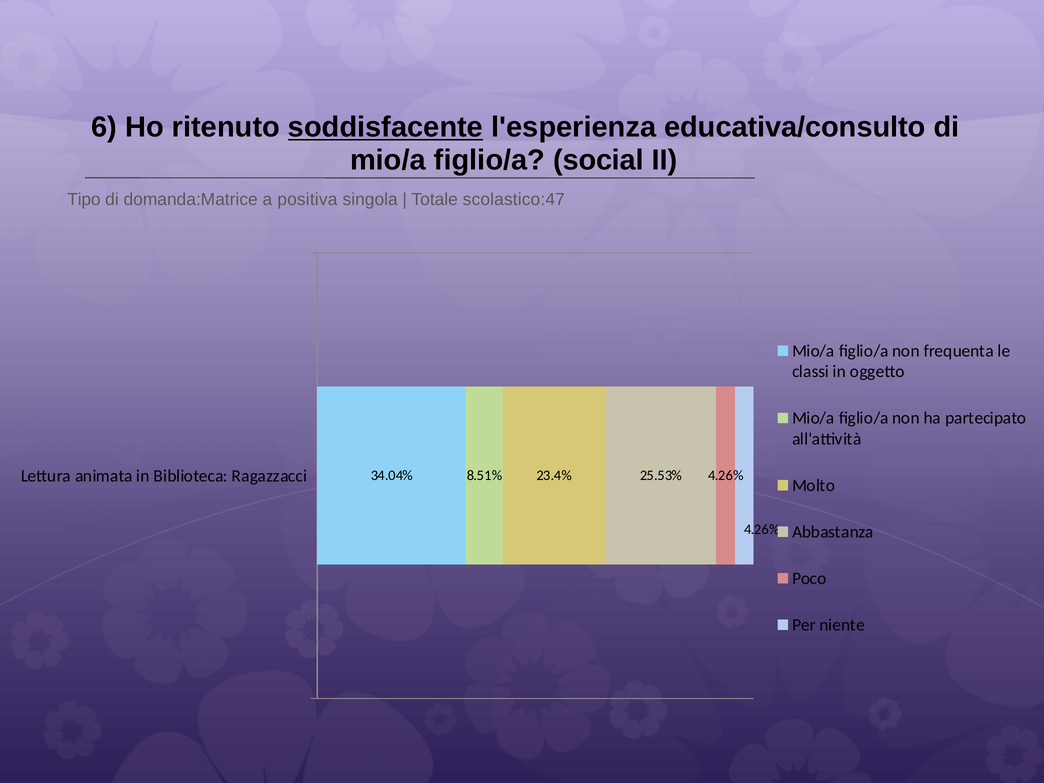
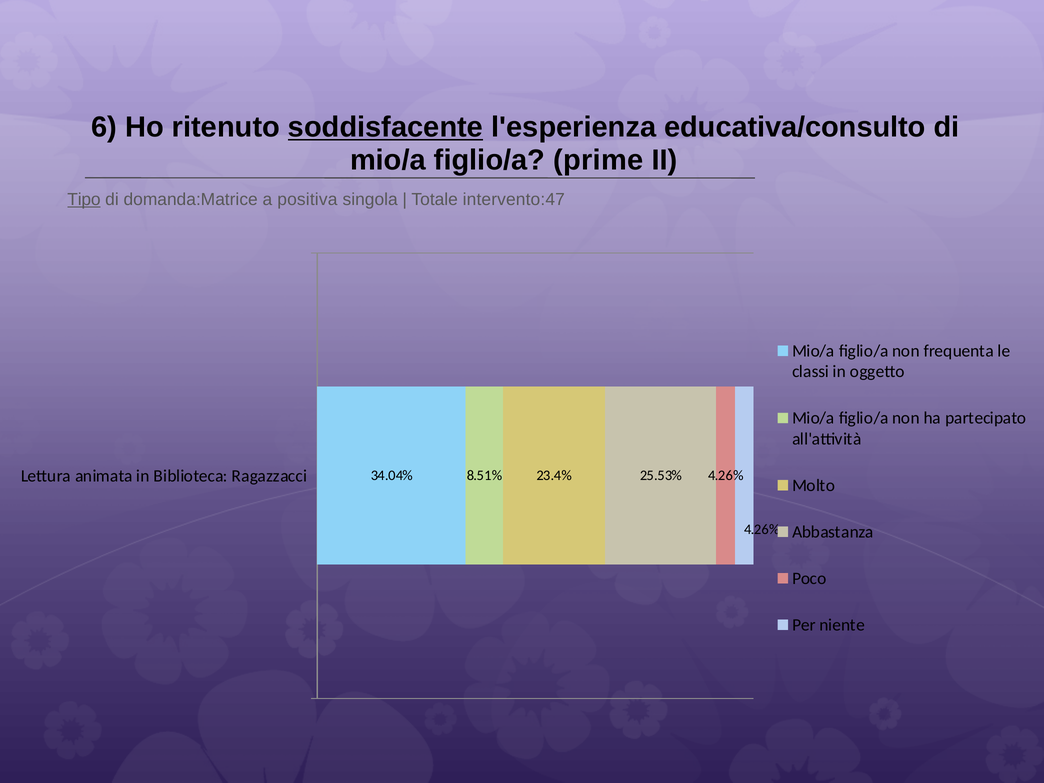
social: social -> prime (598, 160)
Tipo underline: none -> present (84, 200)
scolastico:47: scolastico:47 -> intervento:47 (514, 200)
